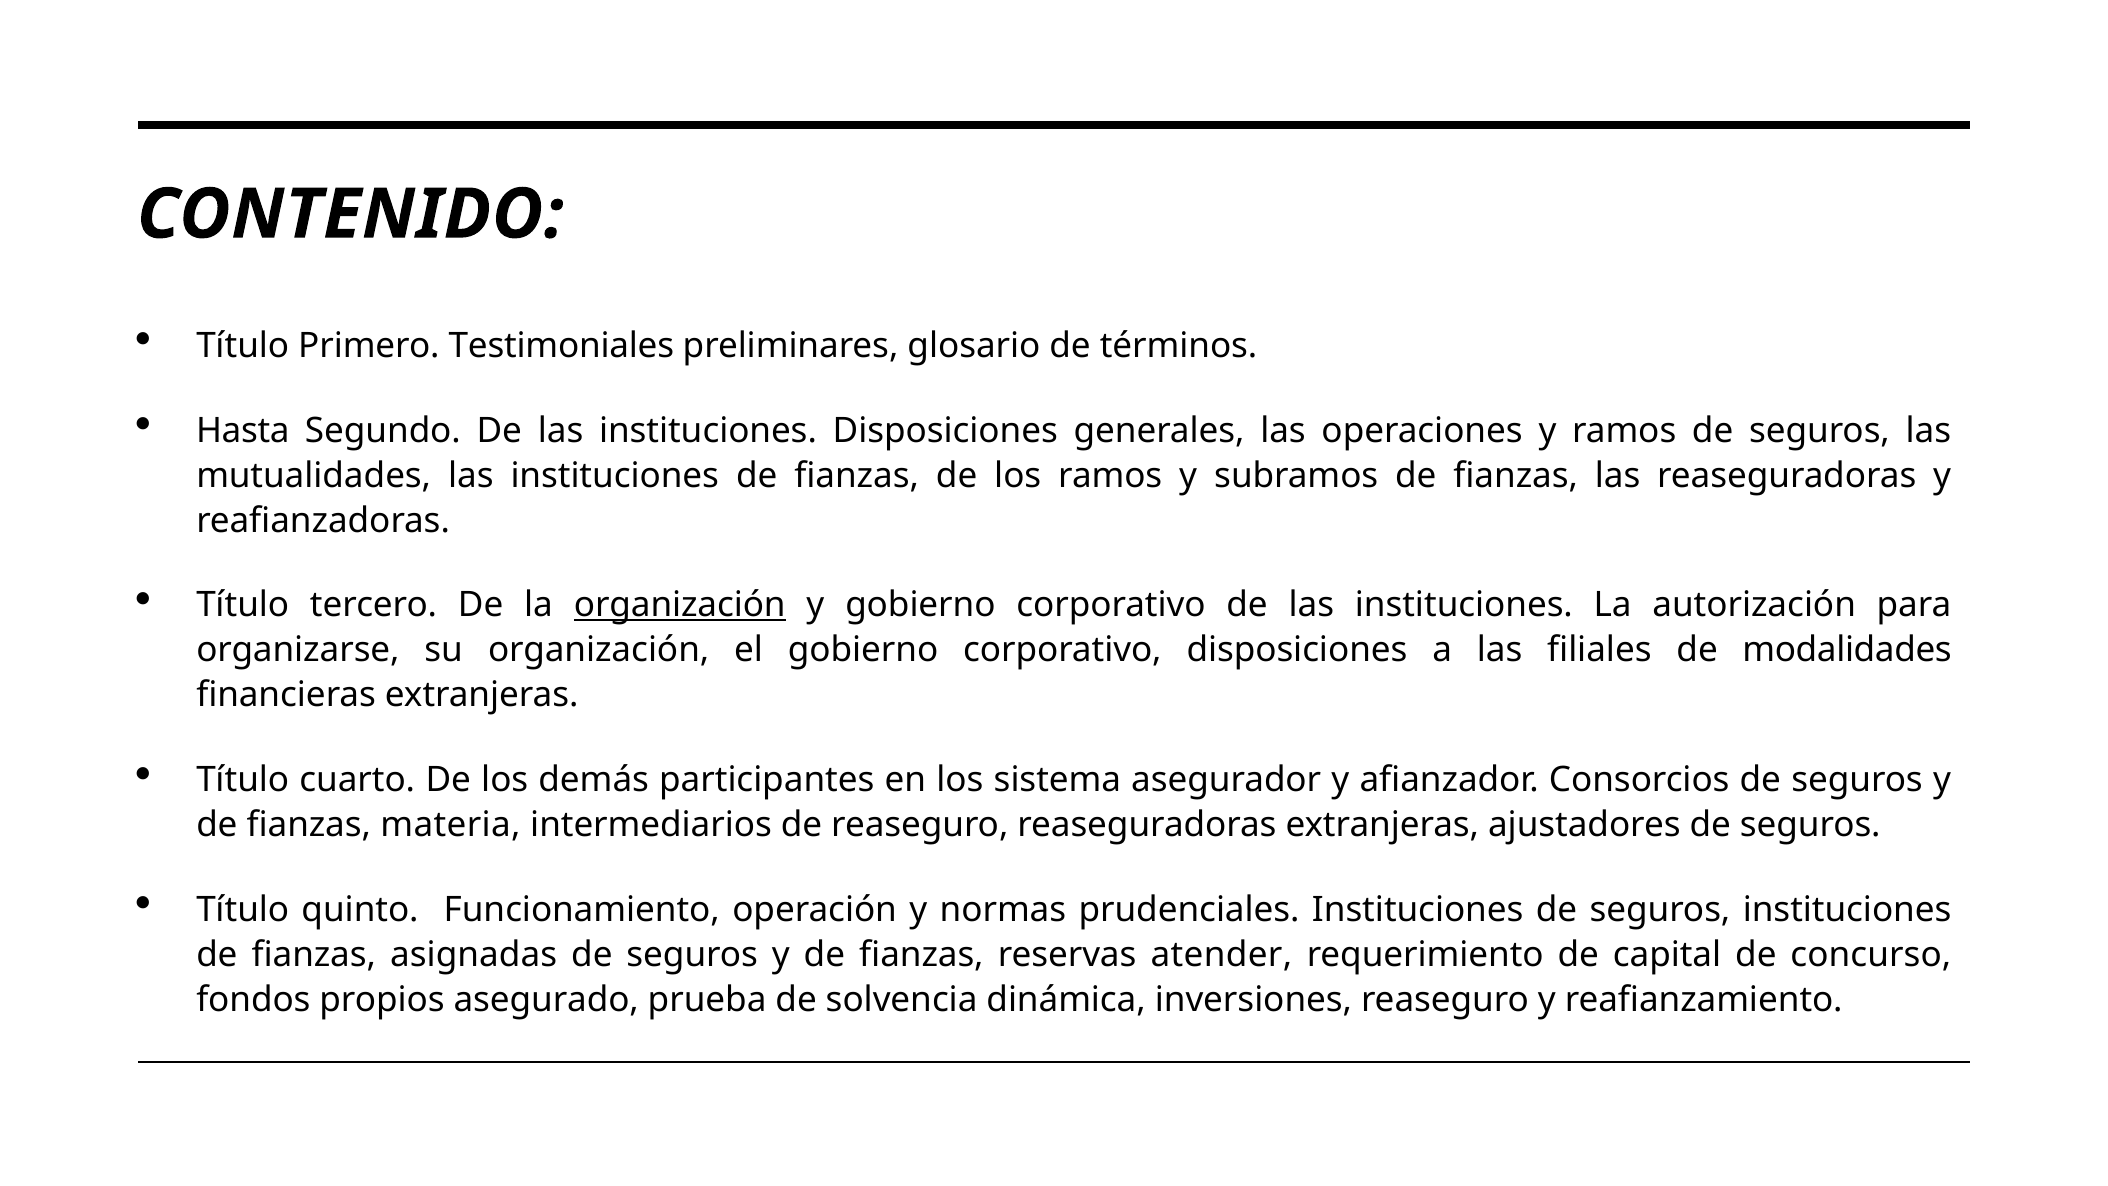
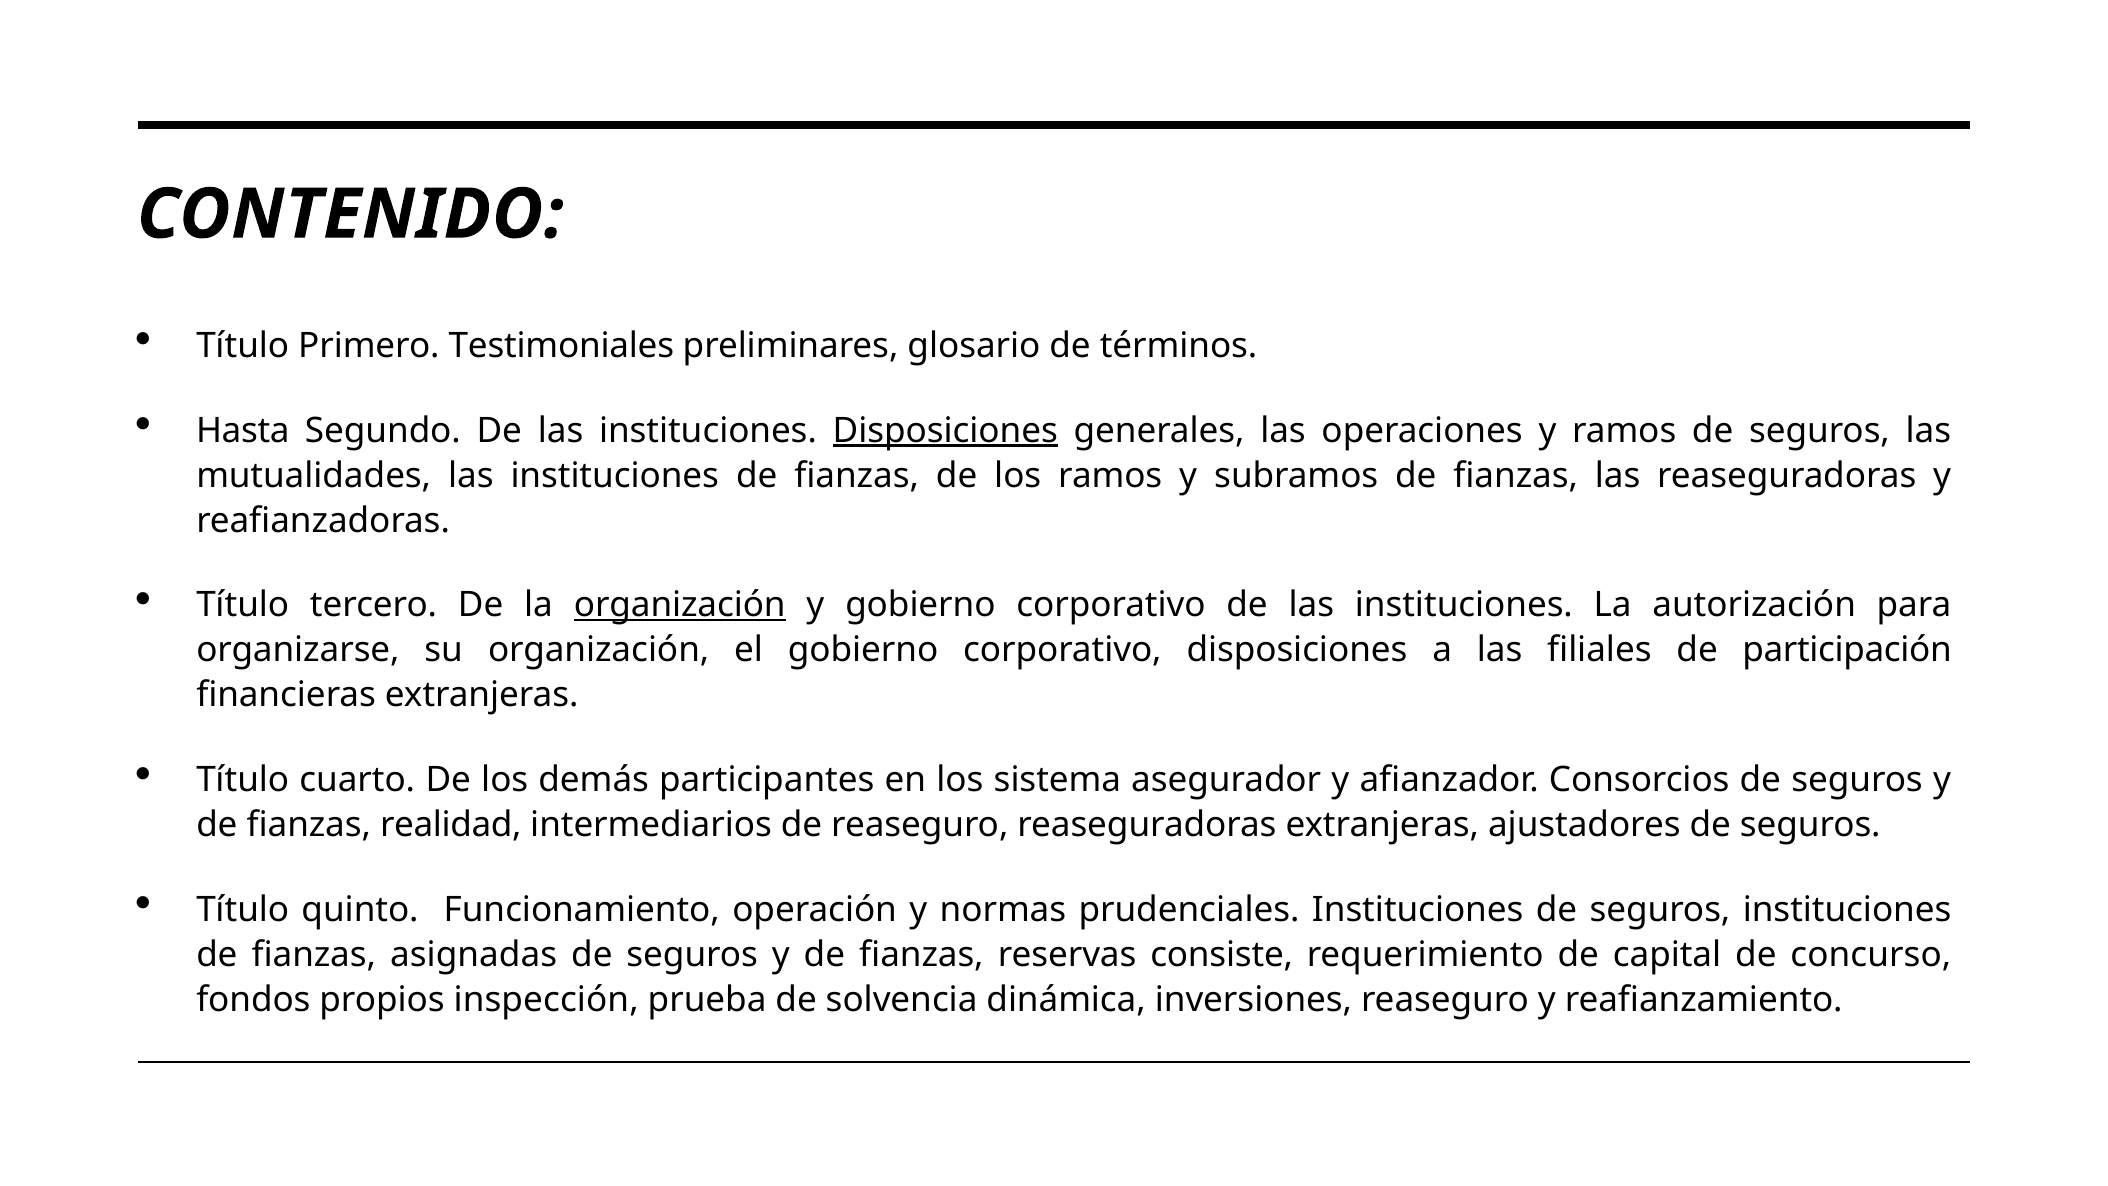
Disposiciones underline: none -> present (945, 430)
modalidades: modalidades -> participación (1847, 650)
materia: materia -> realidad (451, 825)
atender: atender -> consiste (1222, 954)
asegurado: asegurado -> inspección (546, 1000)
